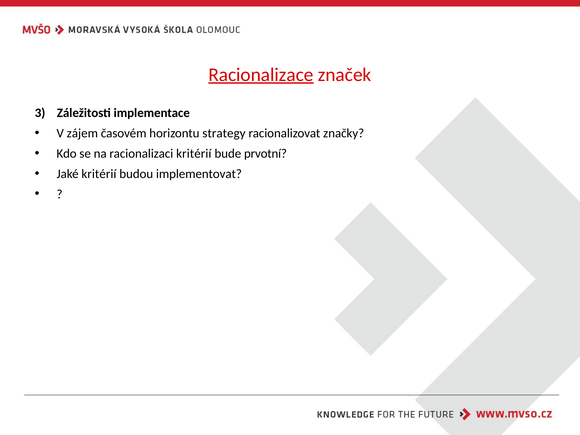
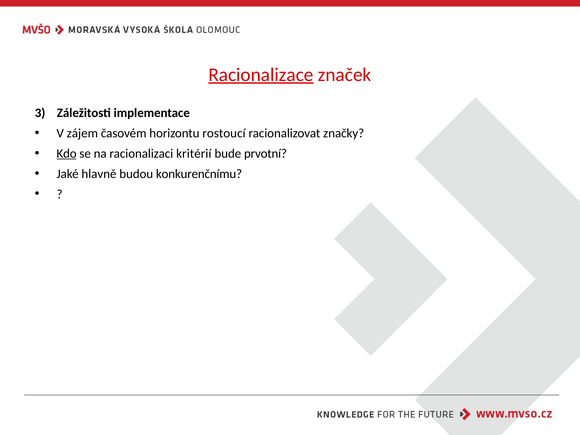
strategy: strategy -> rostoucí (224, 133)
Kdo underline: none -> present (67, 154)
Jaké kritérií: kritérií -> hlavně (99, 174)
implementovat: implementovat -> konkurenčnímu (199, 174)
